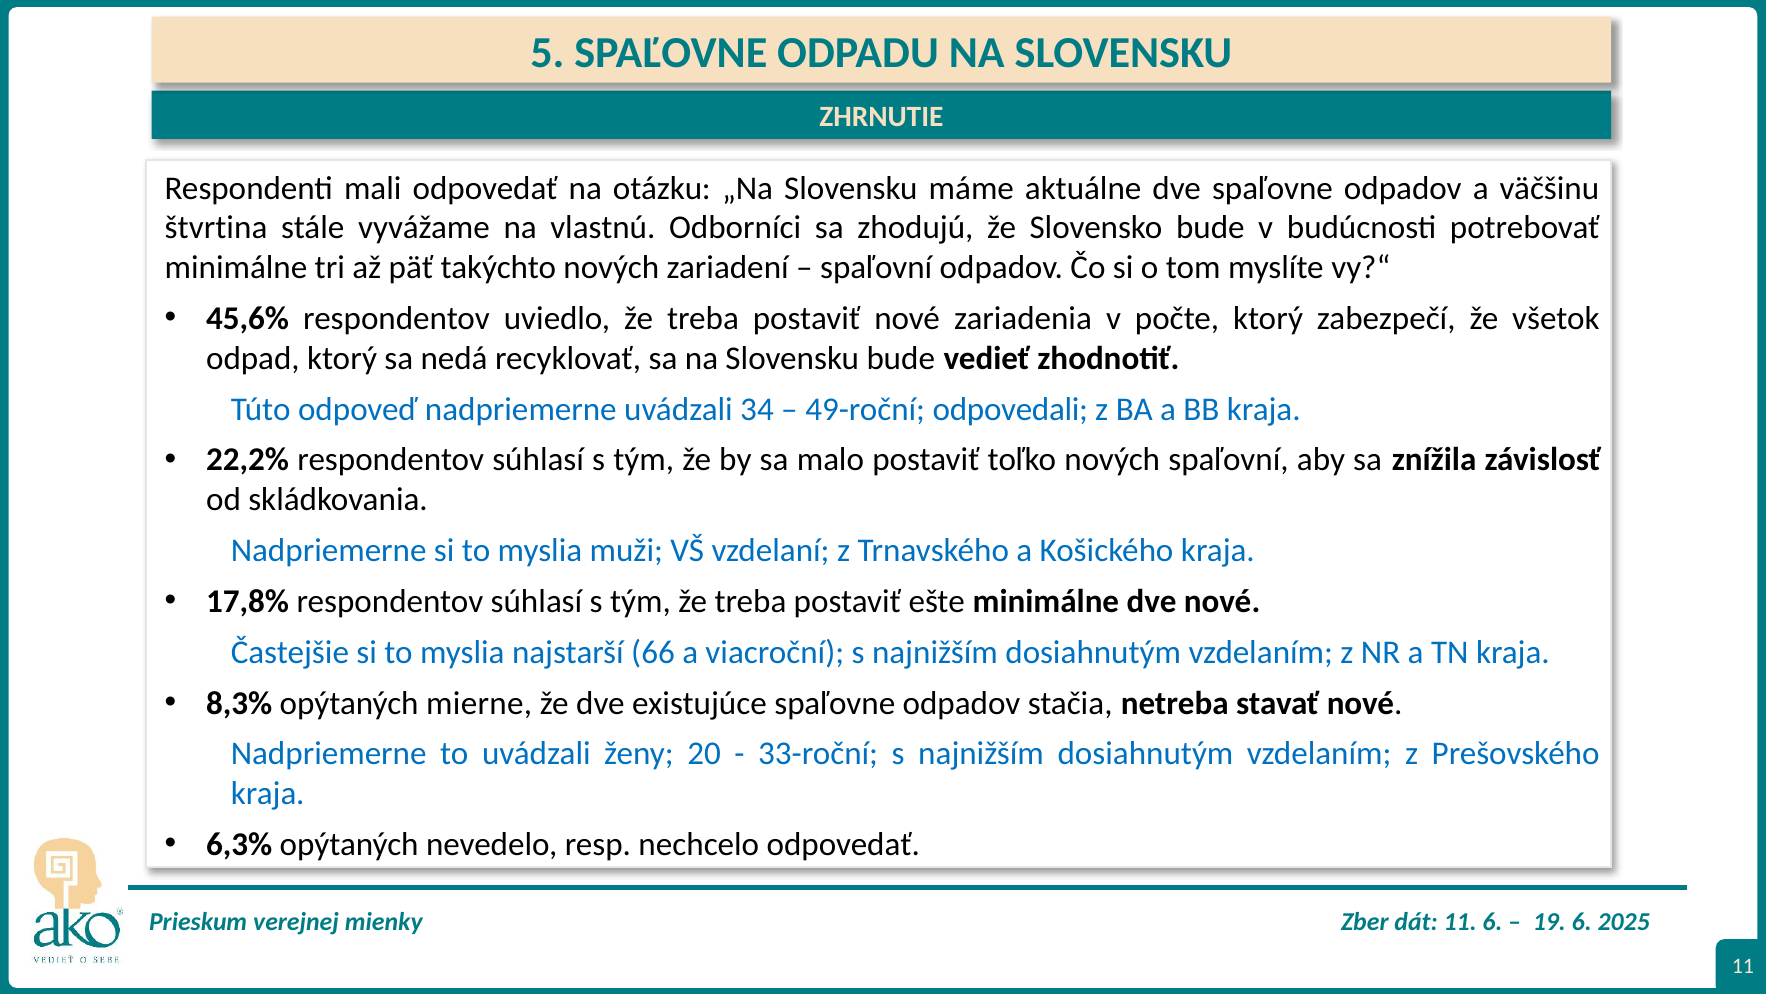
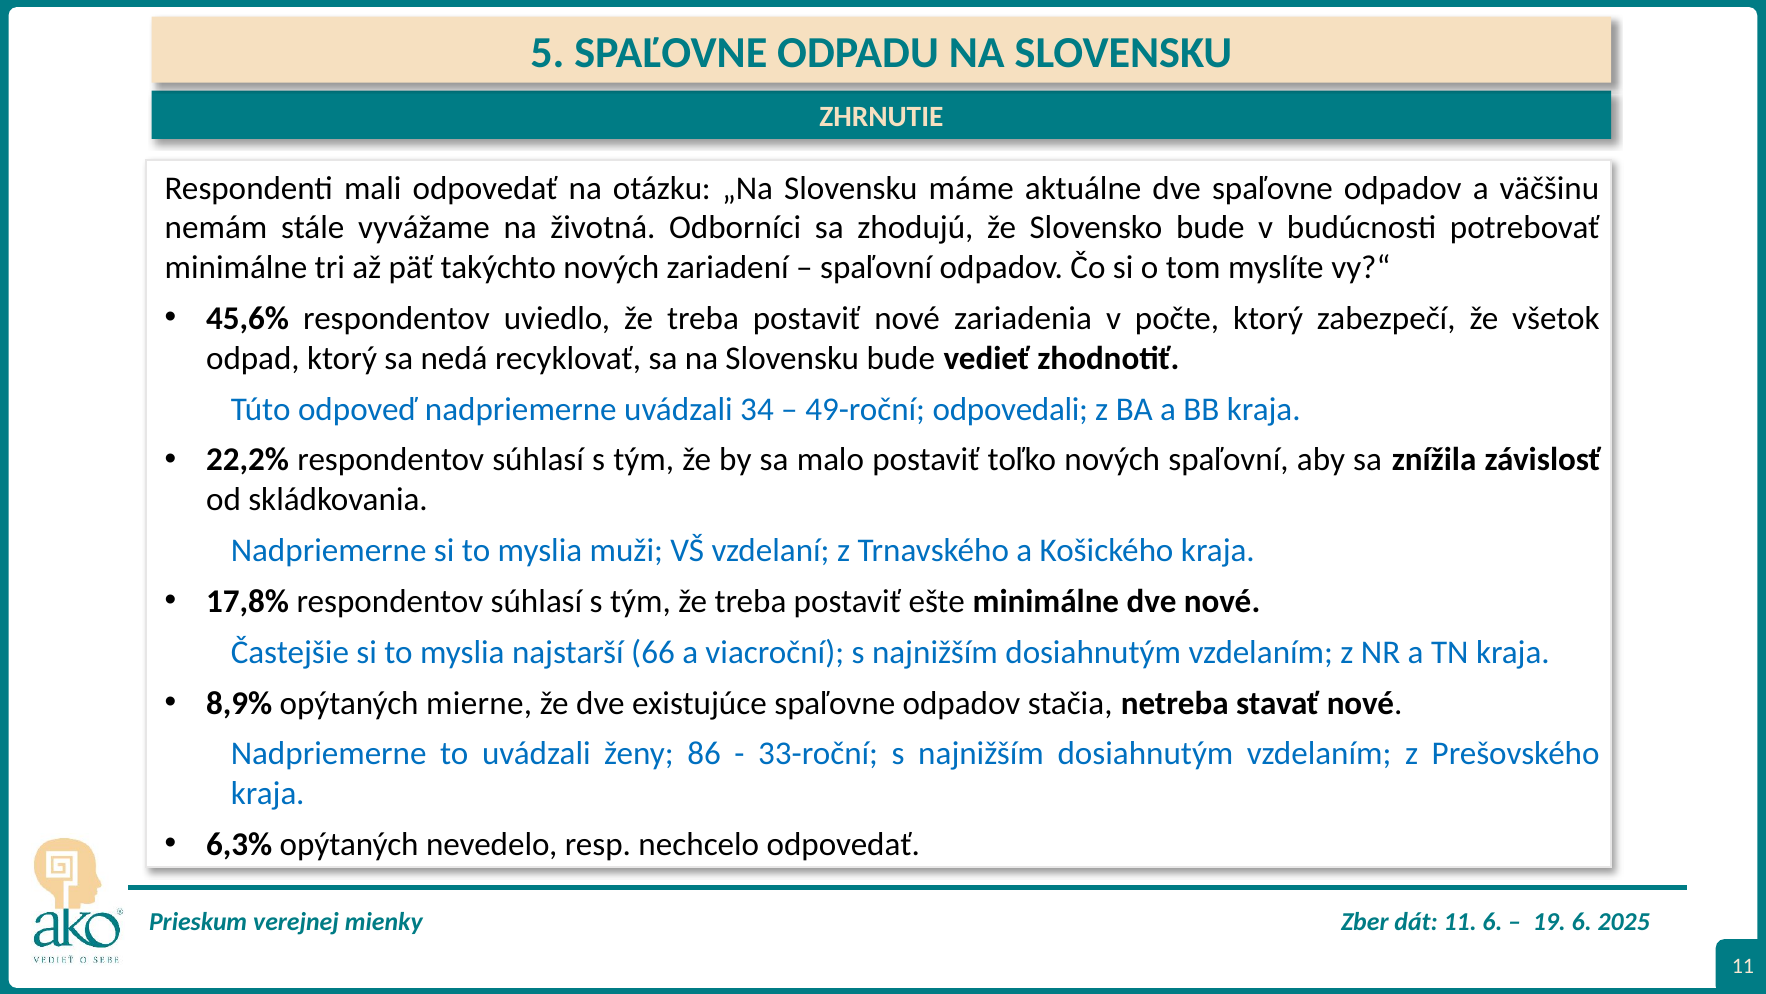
štvrtina: štvrtina -> nemám (216, 228)
vlastnú: vlastnú -> životná (603, 228)
8,3%: 8,3% -> 8,9% (239, 703)
20: 20 -> 86 (704, 753)
